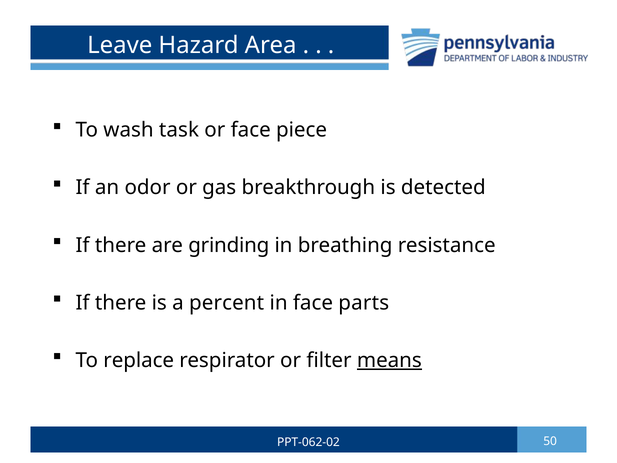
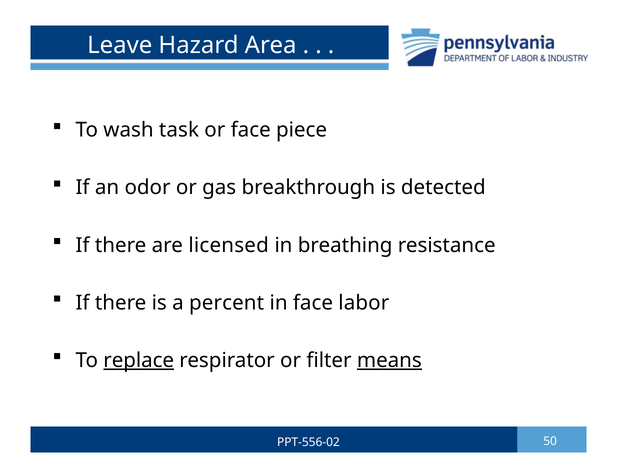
grinding: grinding -> licensed (229, 245)
parts: parts -> labor (364, 303)
replace underline: none -> present (139, 360)
PPT-062-02: PPT-062-02 -> PPT-556-02 (308, 442)
